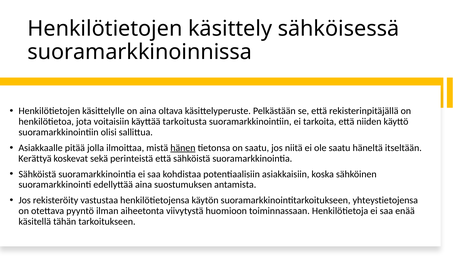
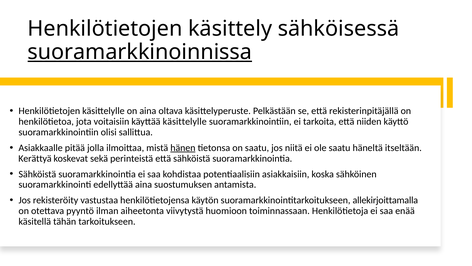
suoramarkkinoinnissa underline: none -> present (140, 52)
käyttää tarkoitusta: tarkoitusta -> käsittelylle (185, 121)
yhteystietojensa: yhteystietojensa -> allekirjoittamalla (385, 200)
